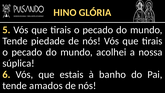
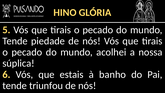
amados: amados -> triunfou (46, 85)
